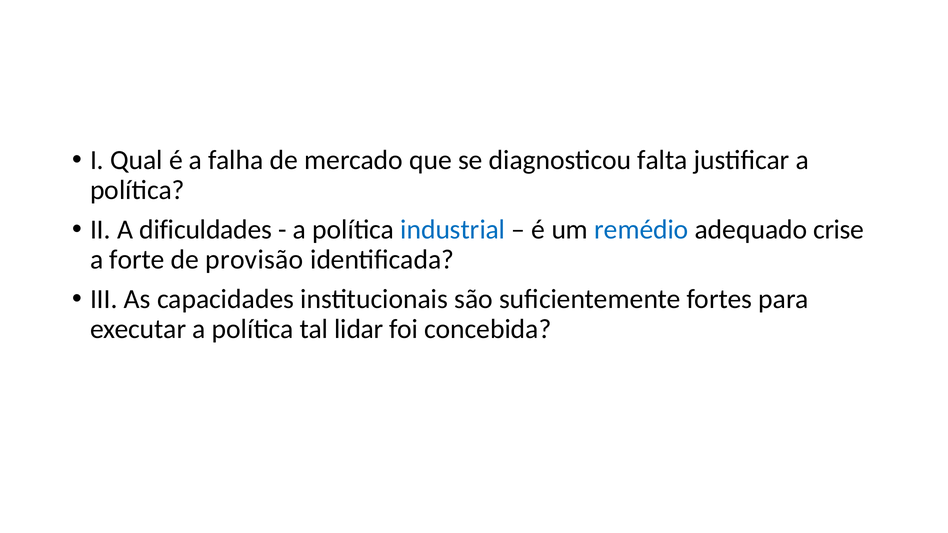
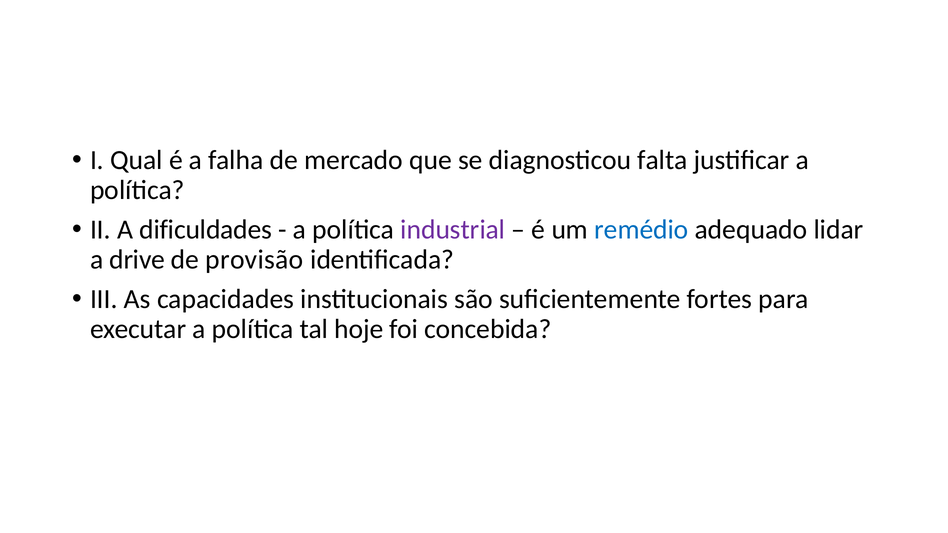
industrial colour: blue -> purple (453, 230)
crise: crise -> lidar (839, 230)
forte: forte -> drive (137, 260)
lidar: lidar -> hoje (359, 329)
